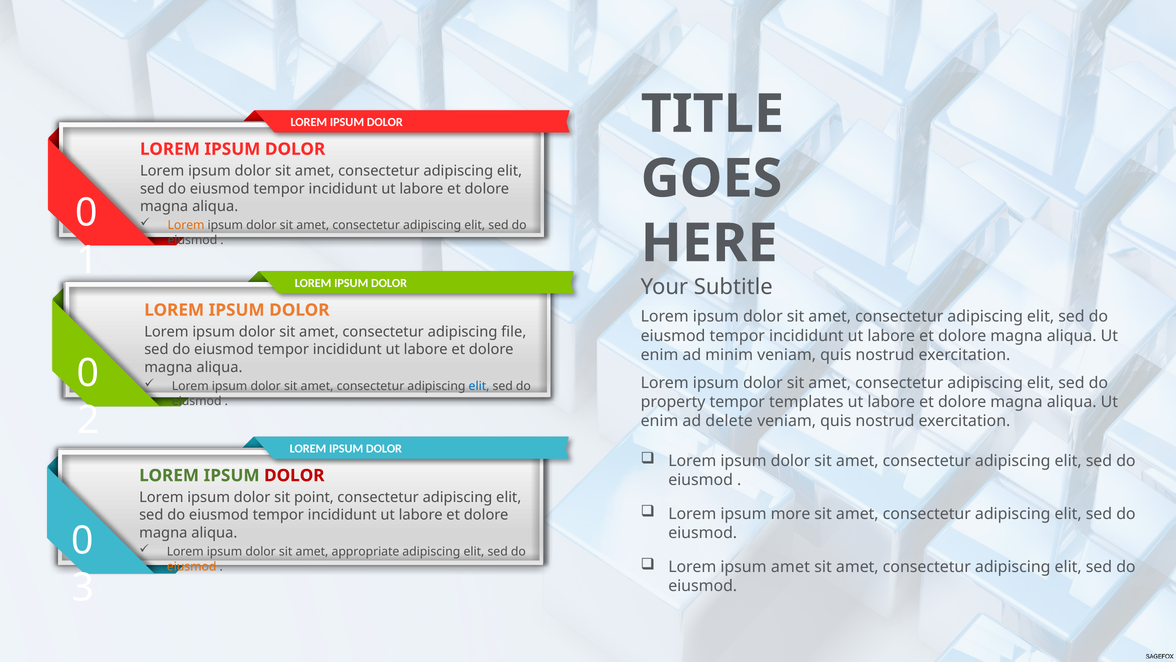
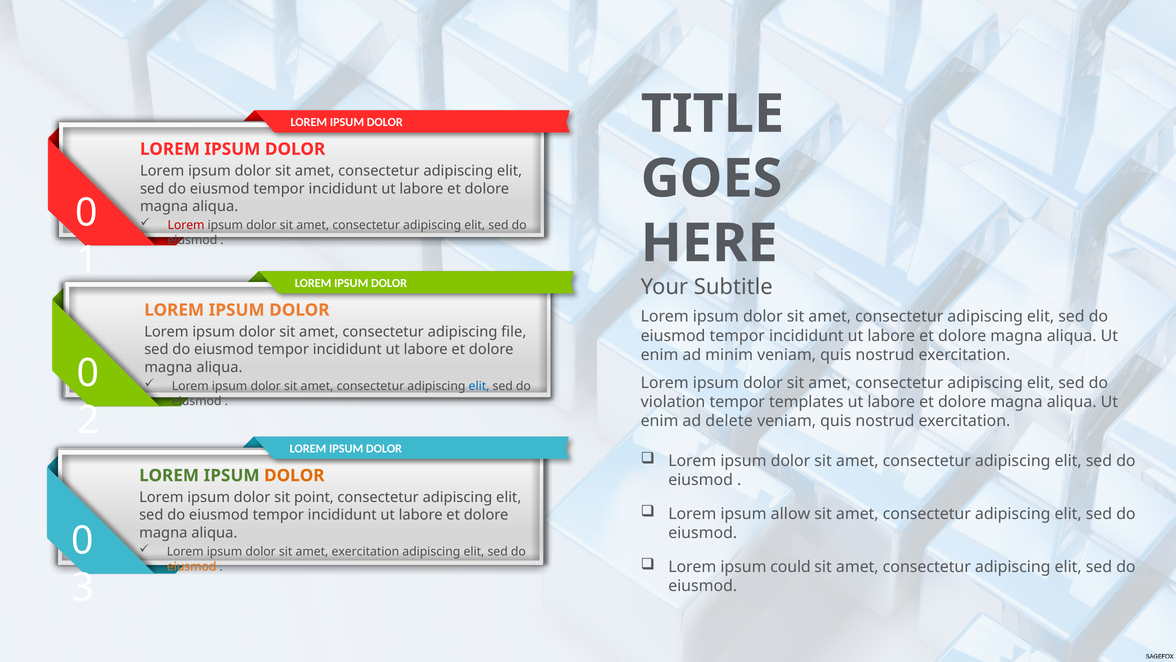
Lorem colour: orange -> red (186, 225)
property: property -> violation (673, 402)
DOLOR colour: red -> orange (294, 475)
more: more -> allow (790, 514)
amet appropriate: appropriate -> exercitation (365, 551)
ipsum amet: amet -> could (791, 567)
